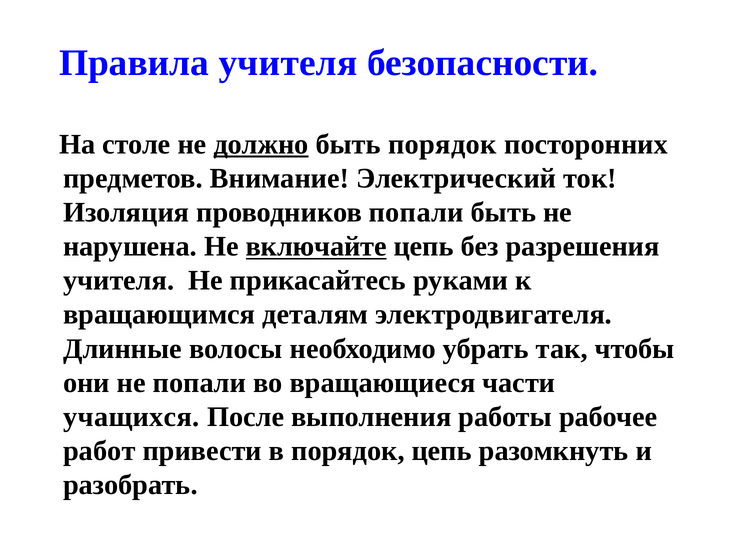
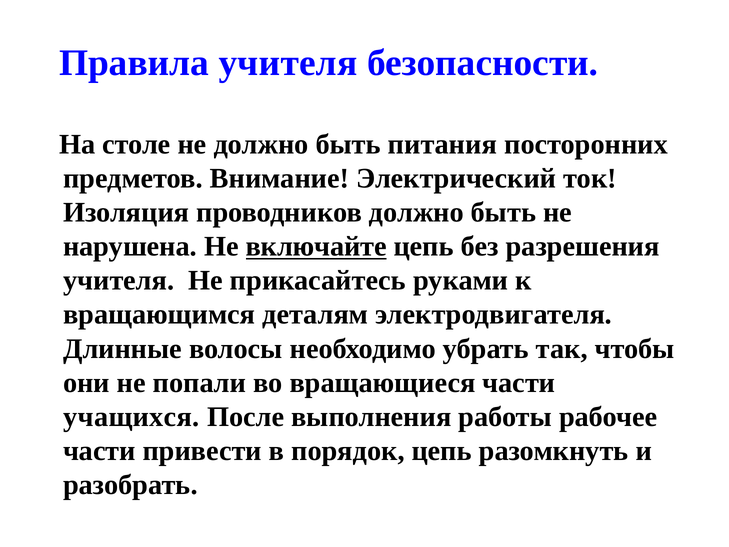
должно underline: present -> none (261, 144)
быть порядок: порядок -> питания (442, 144)
проводников попали: попали -> должно (416, 212)
работ: работ -> части (99, 451)
